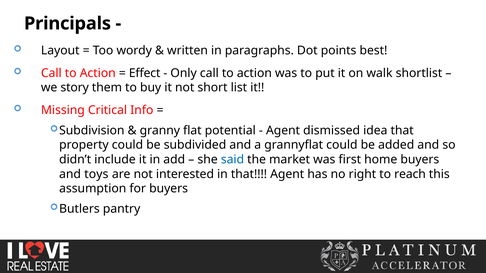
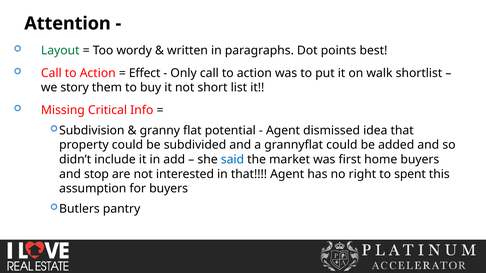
Principals: Principals -> Attention (67, 24)
Layout colour: black -> green (60, 50)
toys: toys -> stop (96, 174)
reach: reach -> spent (410, 174)
